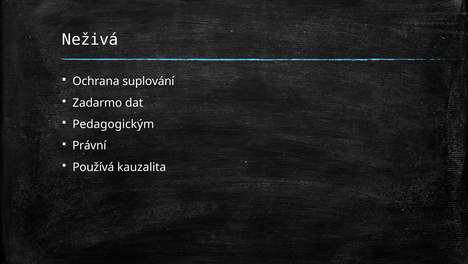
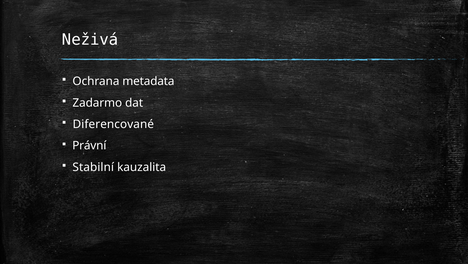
suplování: suplování -> metadata (148, 81)
Pedagogickým: Pedagogickým -> Diferencované (113, 124)
Používá: Používá -> Stabilní (93, 167)
